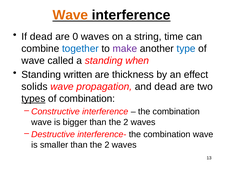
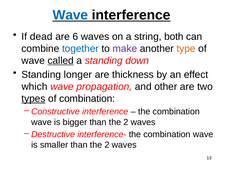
Wave colour: orange -> blue (70, 15)
0: 0 -> 6 (75, 37)
time: time -> both (174, 37)
type colour: blue -> orange (186, 49)
called underline: none -> present (61, 61)
when: when -> down (137, 61)
written: written -> longer (78, 75)
solids: solids -> which (34, 87)
and dead: dead -> other (166, 87)
